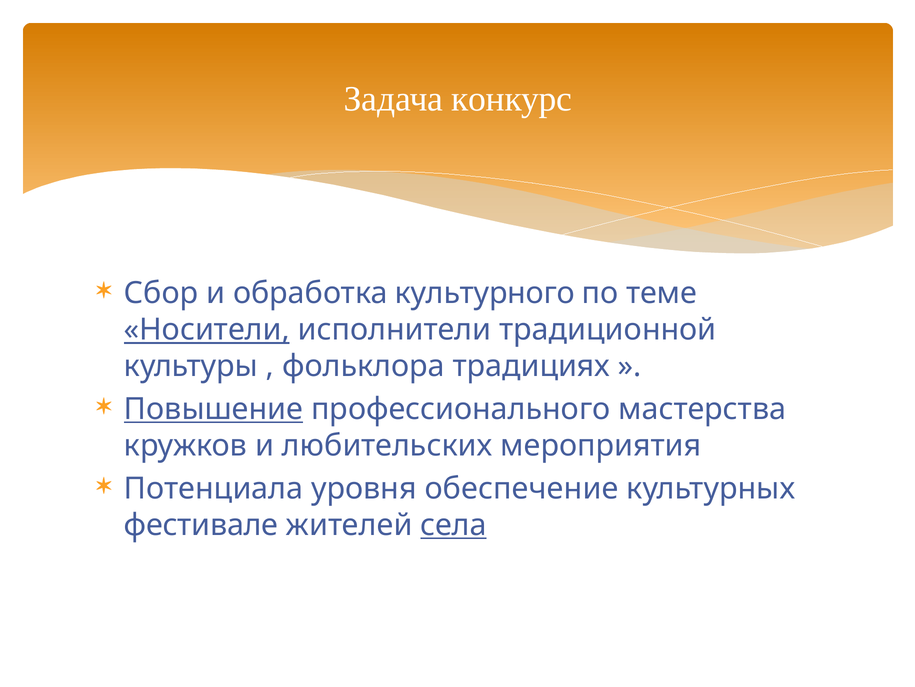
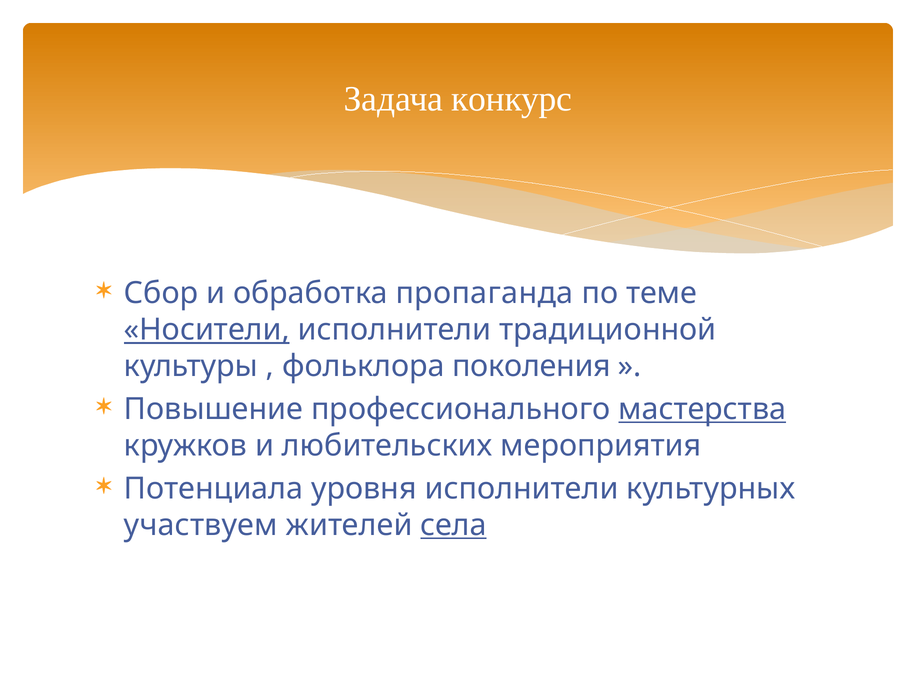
культурного: культурного -> пропаганда (484, 293)
традициях: традициях -> поколения (532, 366)
Повышение underline: present -> none (214, 409)
мастерства underline: none -> present (702, 409)
уровня обеспечение: обеспечение -> исполнители (522, 488)
фестивале: фестивале -> участвуем (201, 525)
